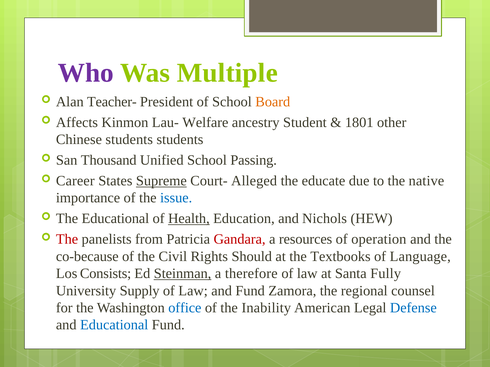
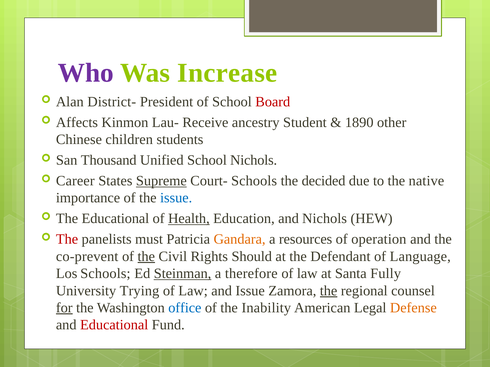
Multiple: Multiple -> Increase (227, 73)
Teacher-: Teacher- -> District- (112, 102)
Board colour: orange -> red (273, 102)
Welfare: Welfare -> Receive (205, 123)
1801: 1801 -> 1890 (359, 123)
Chinese students: students -> children (129, 140)
School Passing: Passing -> Nichols (254, 160)
Court- Alleged: Alleged -> Schools (254, 181)
educate: educate -> decided (324, 181)
from: from -> must (149, 240)
Gandara colour: red -> orange (240, 240)
co-because: co-because -> co-prevent (87, 257)
the underline: none -> present (146, 257)
Textbooks: Textbooks -> Defendant (340, 257)
Los Consists: Consists -> Schools (105, 274)
Supply: Supply -> Trying (140, 291)
and Fund: Fund -> Issue (250, 291)
the underline: none -> present (329, 291)
for underline: none -> present (64, 308)
Defense colour: blue -> orange (413, 308)
Educational colour: blue -> red (114, 325)
